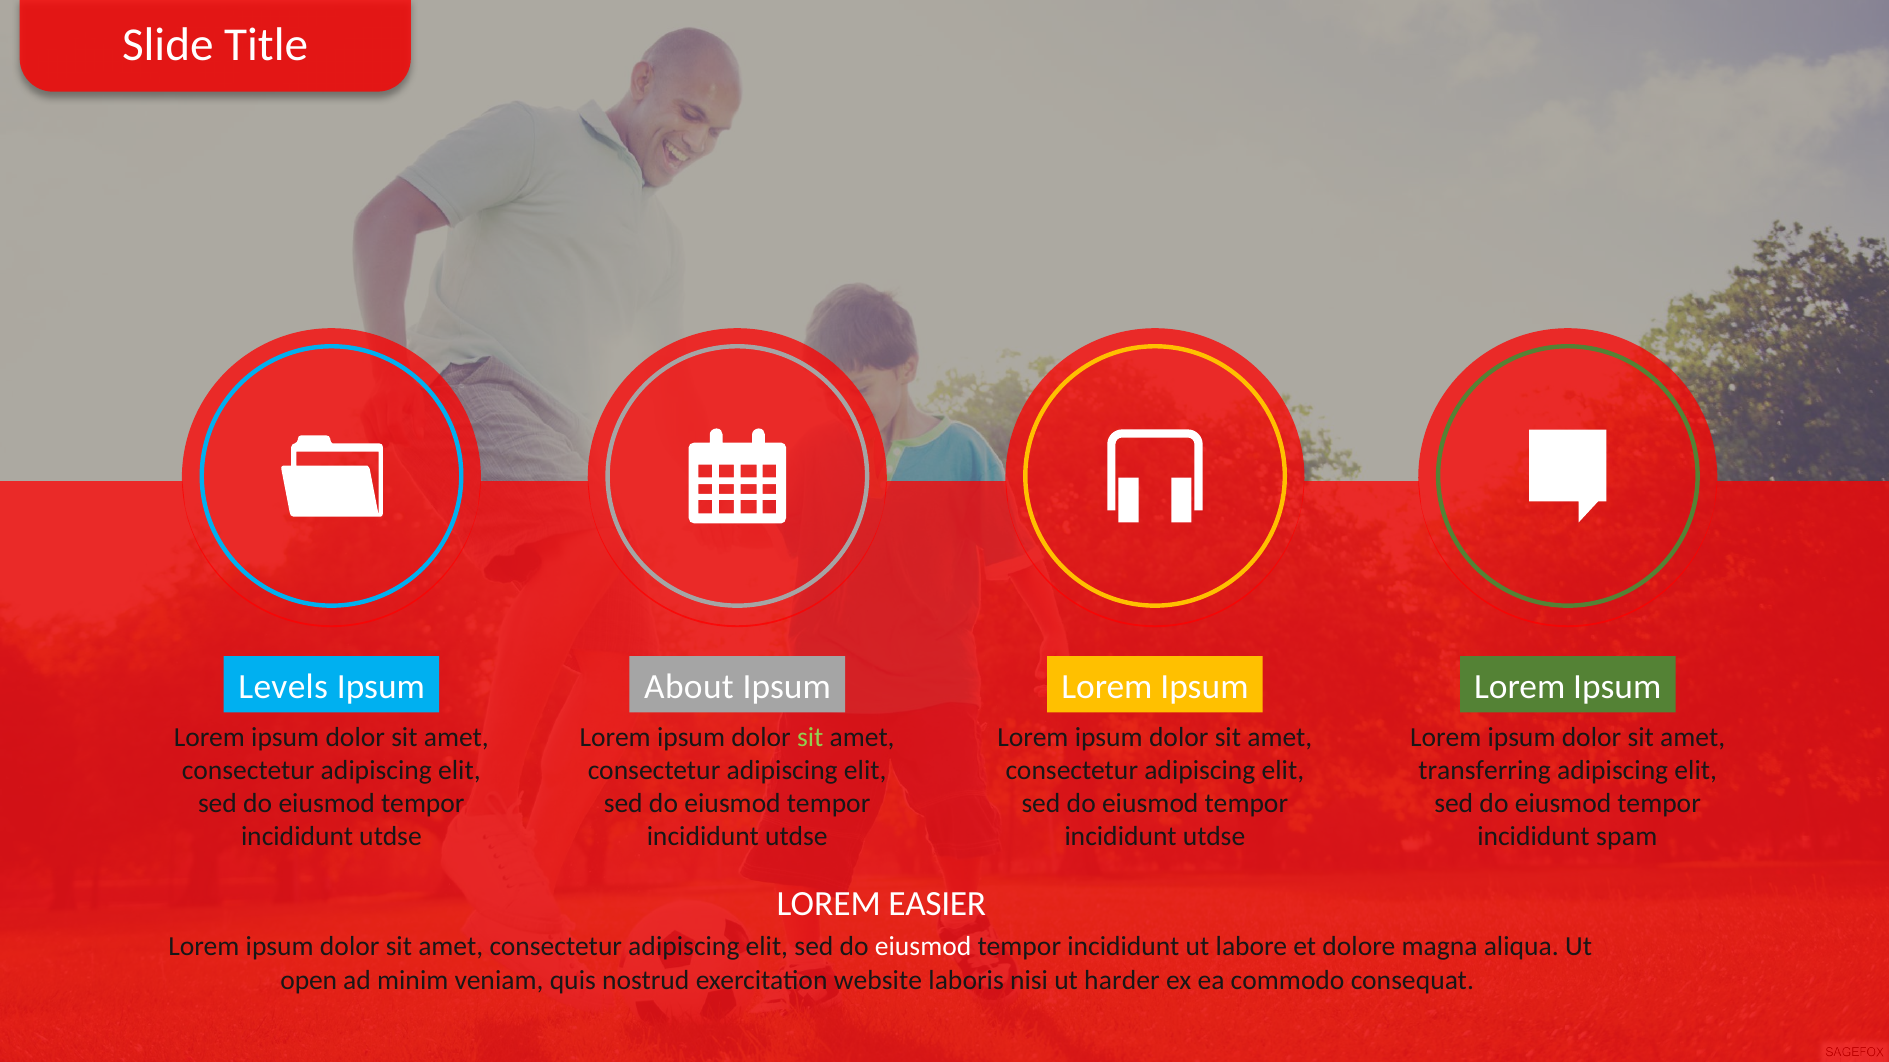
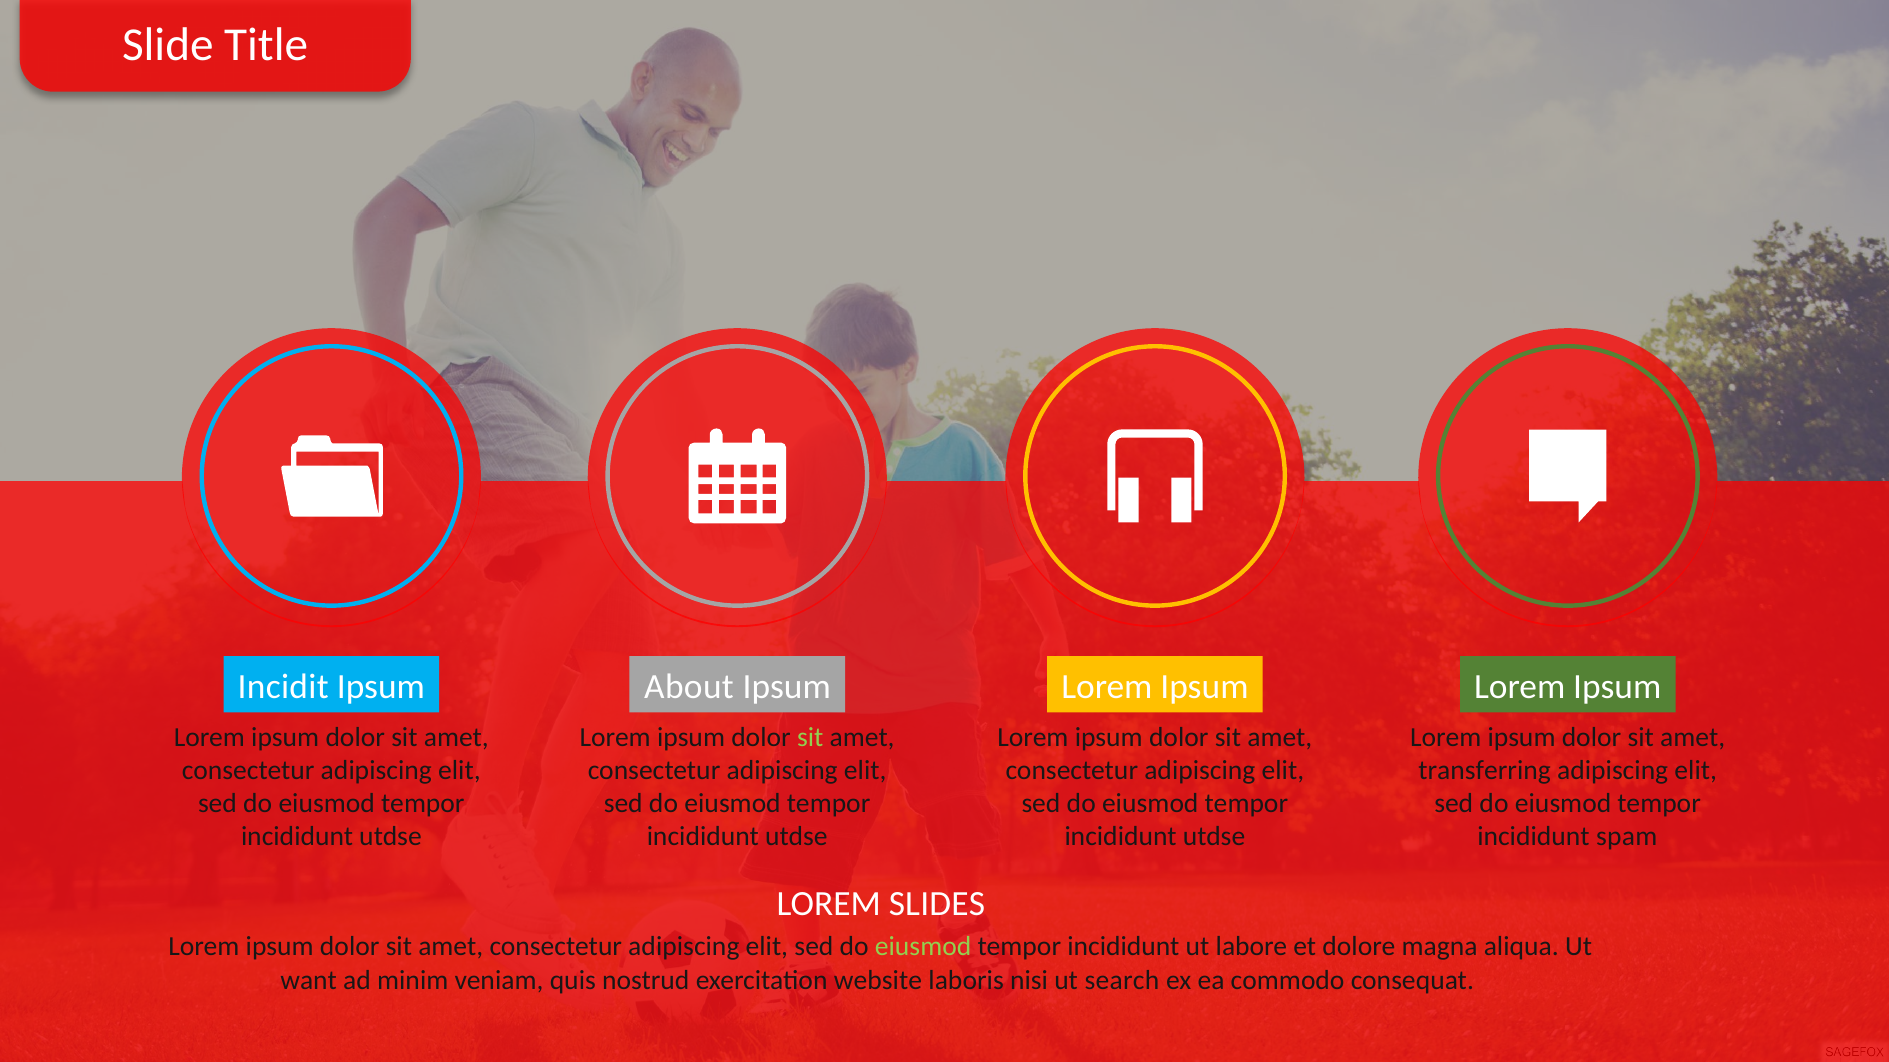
Levels: Levels -> Incidit (283, 687)
EASIER: EASIER -> SLIDES (937, 905)
eiusmod colour: white -> light green (923, 947)
open: open -> want (309, 980)
harder: harder -> search (1122, 980)
